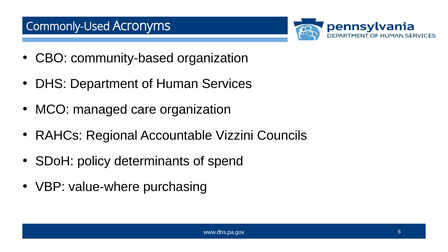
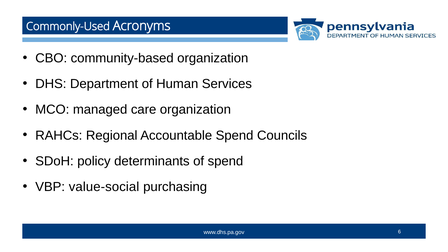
Accountable Vizzini: Vizzini -> Spend (235, 135)
value-where: value-where -> value-social (104, 187)
